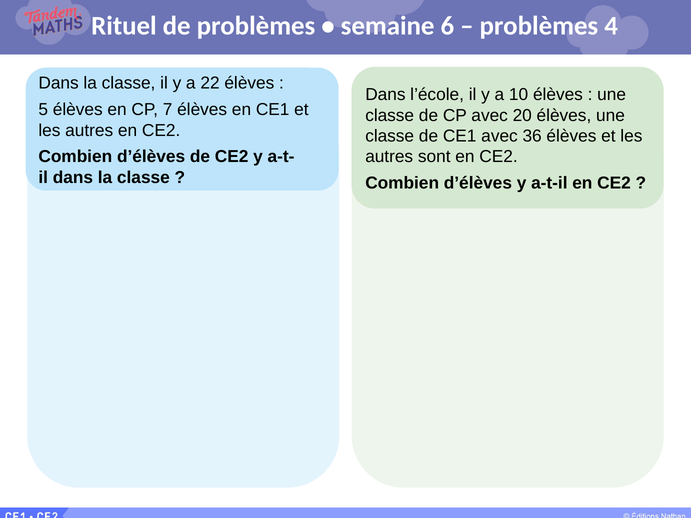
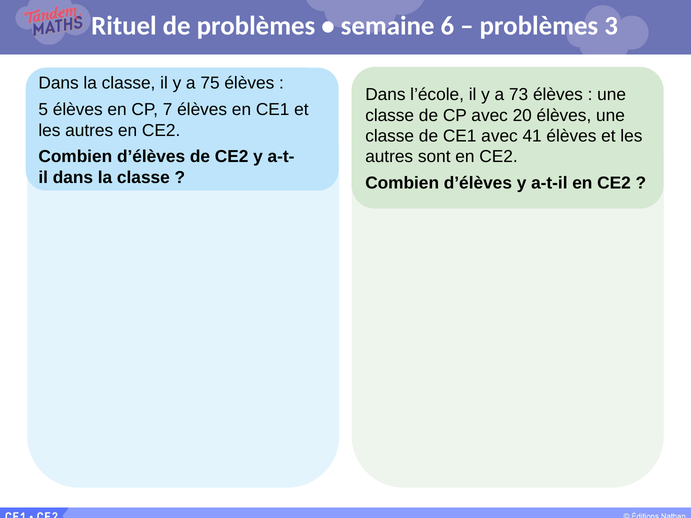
4: 4 -> 3 (611, 26)
22: 22 -> 75 (210, 83)
10: 10 -> 73 (519, 95)
36: 36 -> 41 (532, 136)
